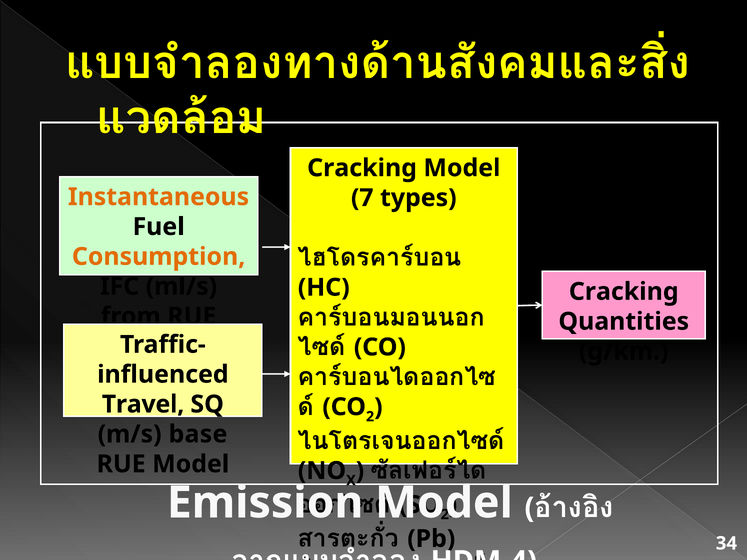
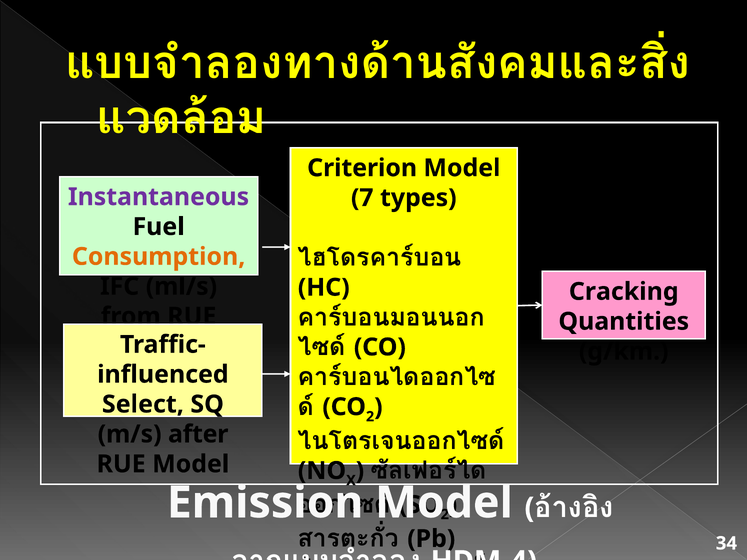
Cracking: Cracking -> Criterion (362, 168)
Instantaneous colour: orange -> purple (159, 197)
Travel: Travel -> Select (143, 404)
base: base -> after (198, 434)
